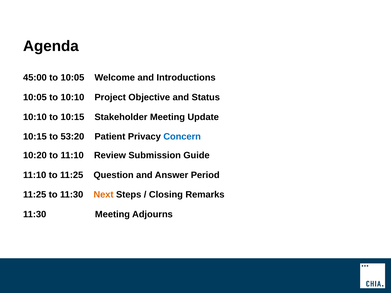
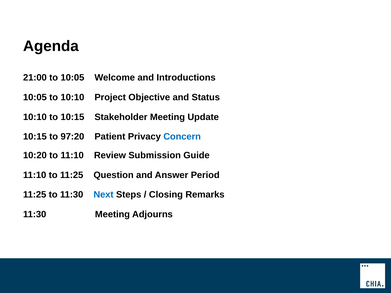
45:00: 45:00 -> 21:00 (35, 78)
53:20: 53:20 -> 97:20 (72, 137)
Next colour: orange -> blue (104, 195)
